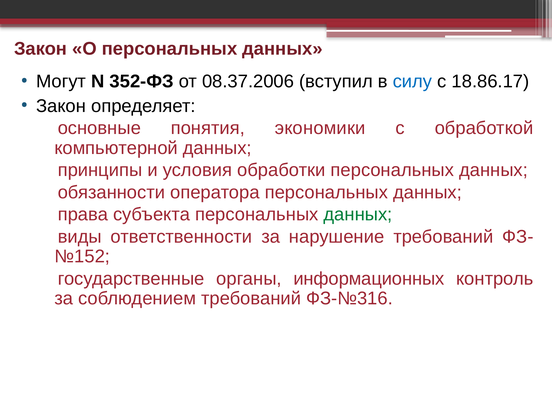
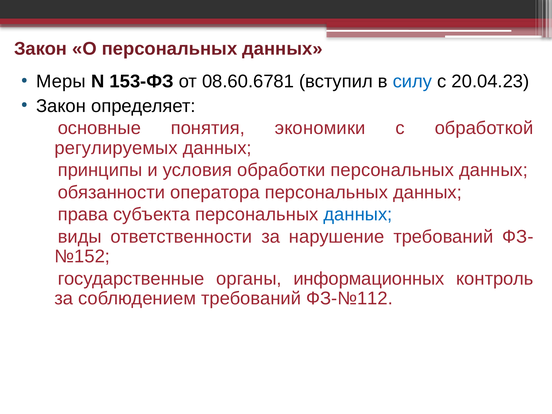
Могут: Могут -> Меры (61, 82)
352-ФЗ: 352-ФЗ -> 153-ФЗ (142, 82)
08.37.2006: 08.37.2006 -> 08.60.6781 (248, 82)
18.86.17: 18.86.17 -> 20.04.23 (490, 82)
компьютерной: компьютерной -> регулируемых (116, 148)
данных colour: green -> blue (358, 214)
ФЗ-№316: ФЗ-№316 -> ФЗ-№112 (350, 299)
